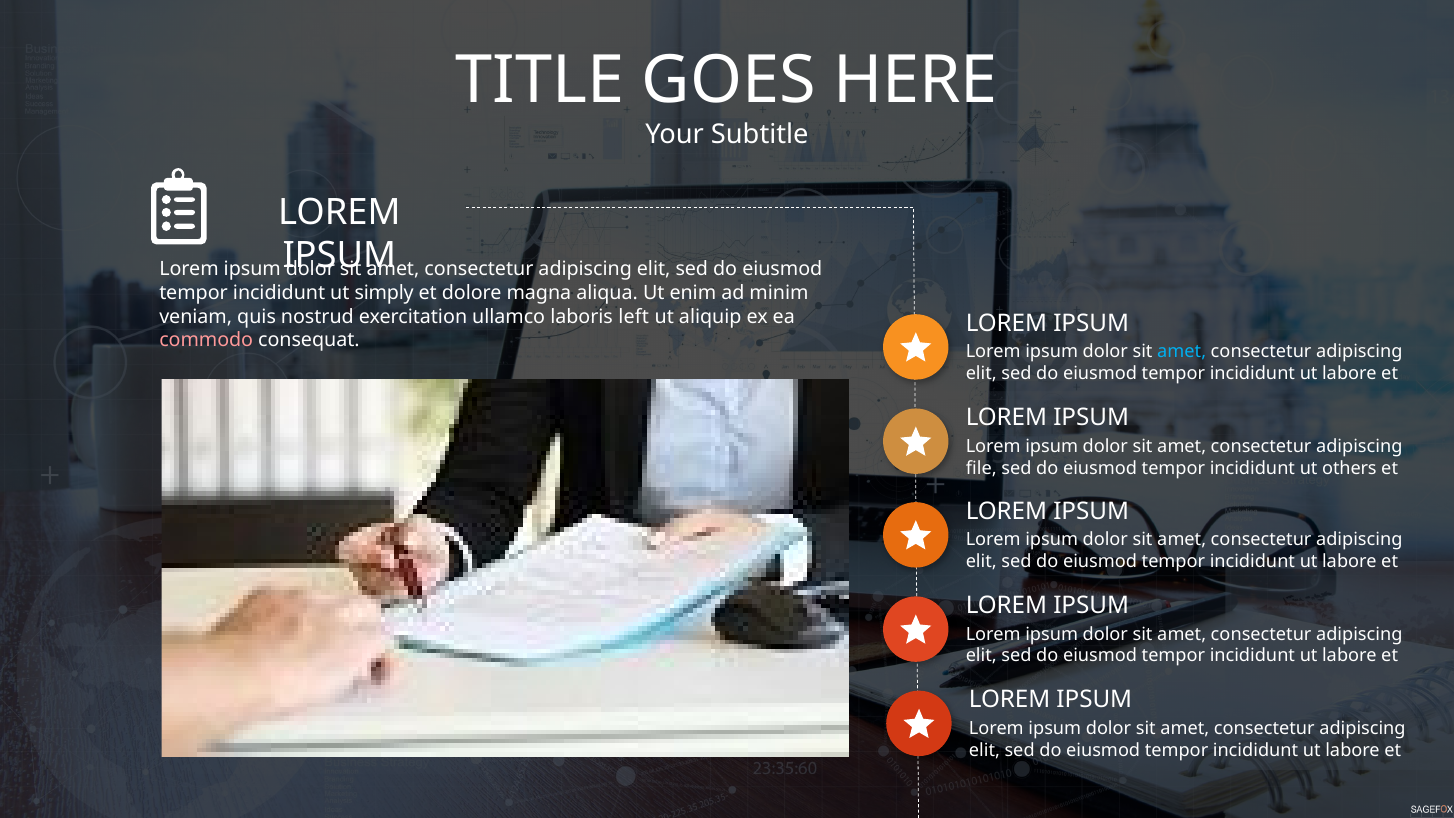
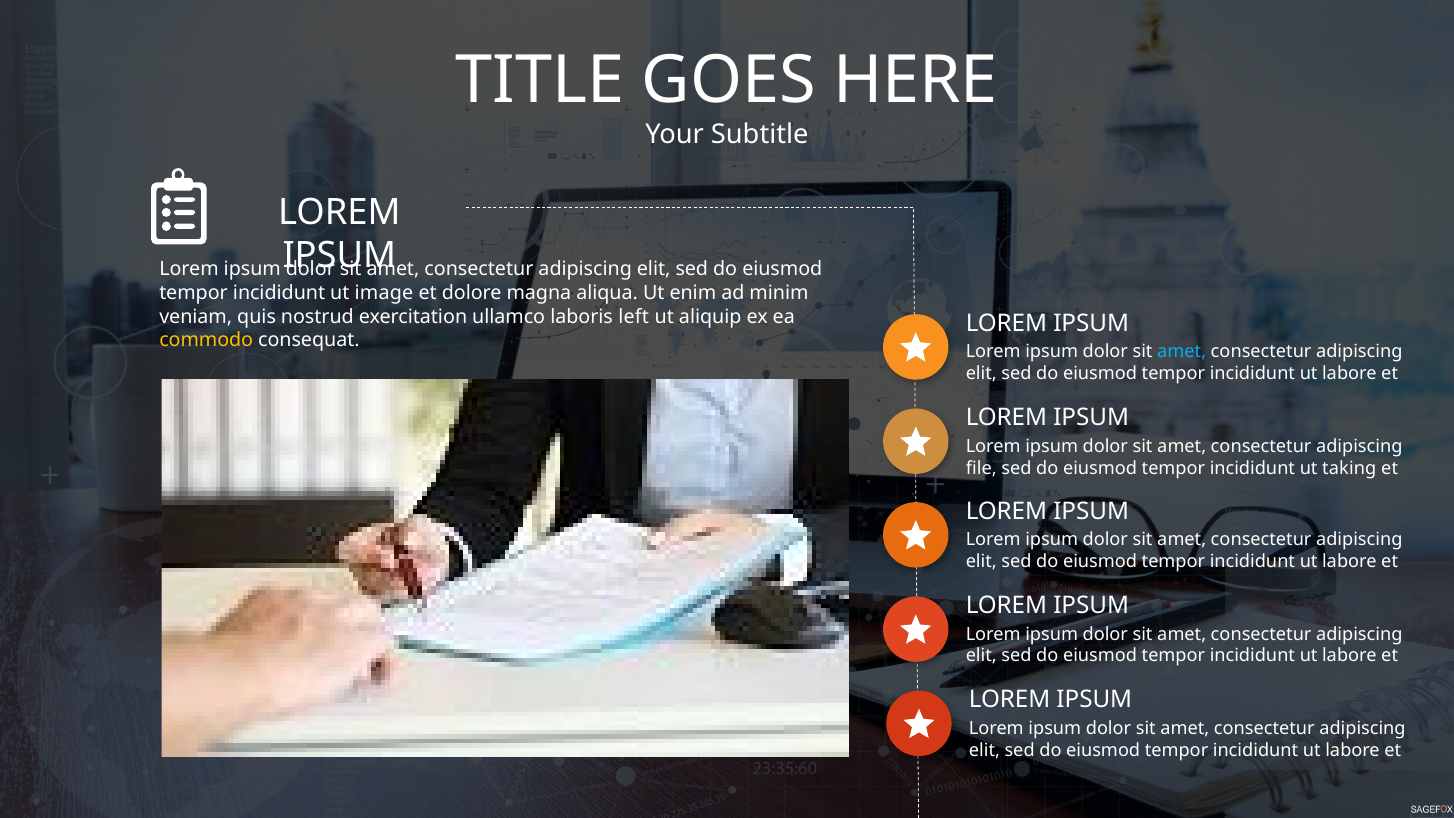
simply: simply -> image (384, 293)
commodo colour: pink -> yellow (206, 340)
others: others -> taking (1349, 468)
